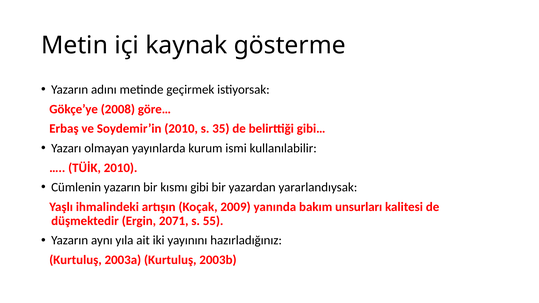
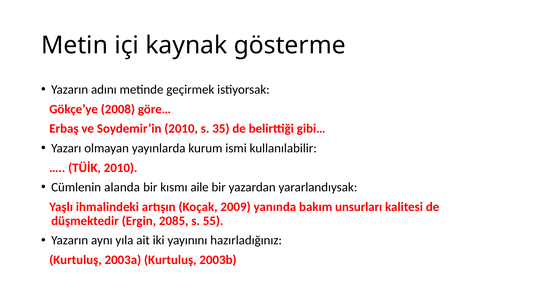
Cümlenin yazarın: yazarın -> alanda (122, 187)
gibi: gibi -> aile (200, 187)
2071: 2071 -> 2085 (174, 221)
